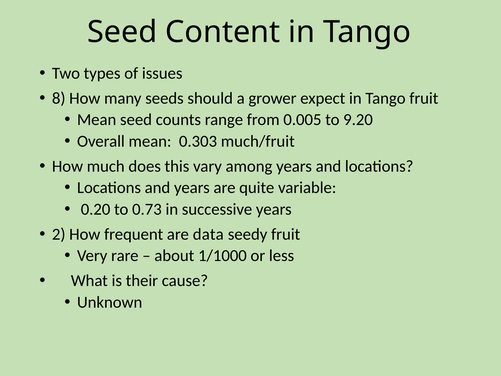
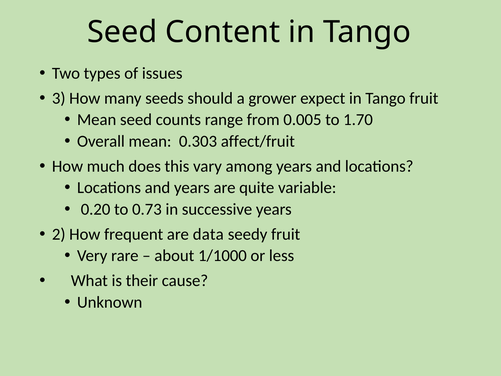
8: 8 -> 3 (59, 98)
9.20: 9.20 -> 1.70 (358, 120)
much/fruit: much/fruit -> affect/fruit (258, 141)
